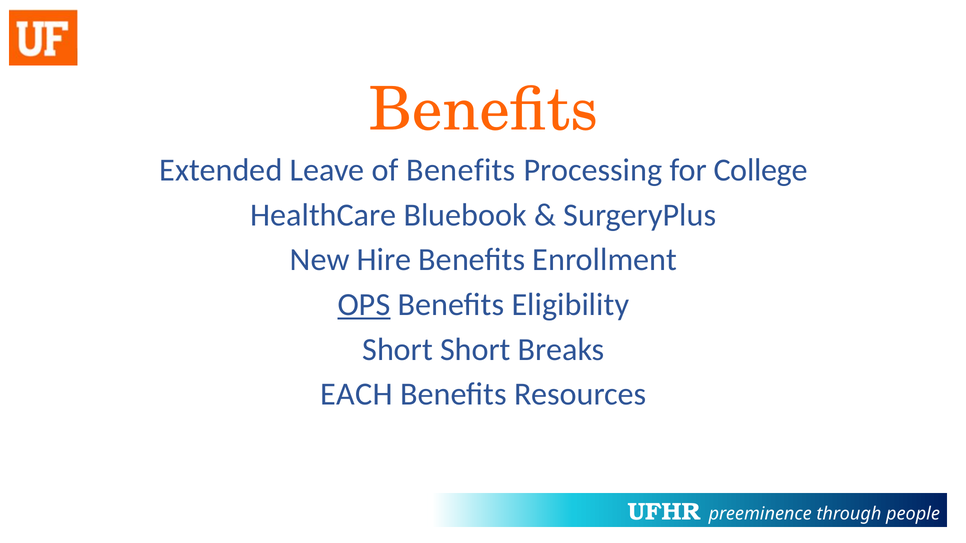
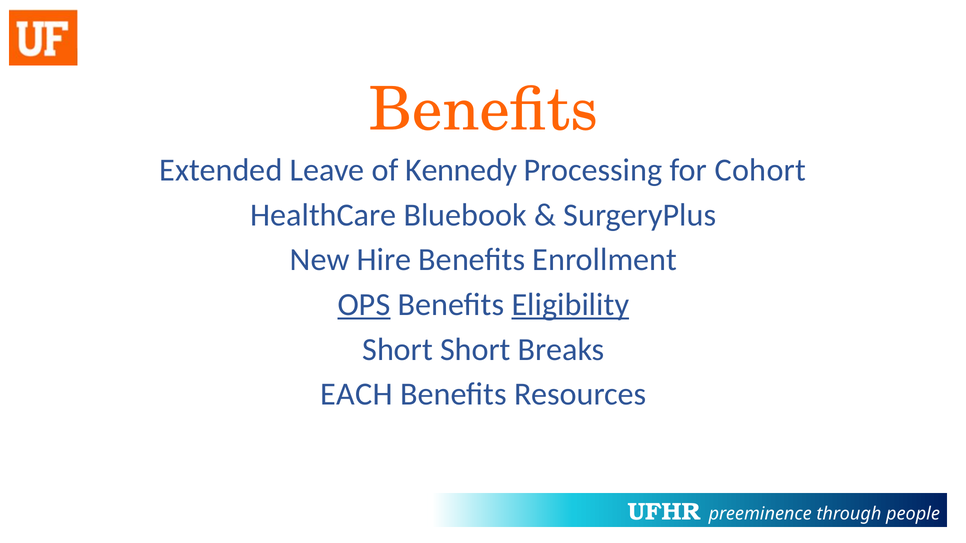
of Benefits: Benefits -> Kennedy (461, 170)
College: College -> Cohort (760, 170)
Eligibility underline: none -> present (570, 305)
